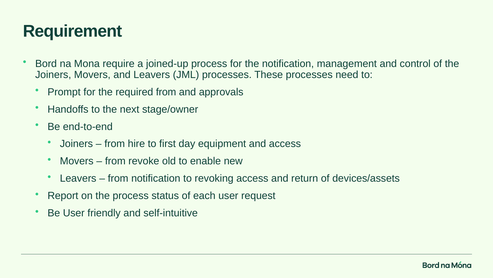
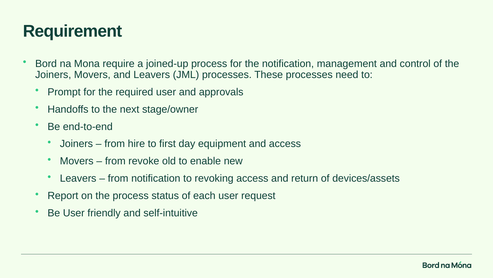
required from: from -> user (166, 92)
